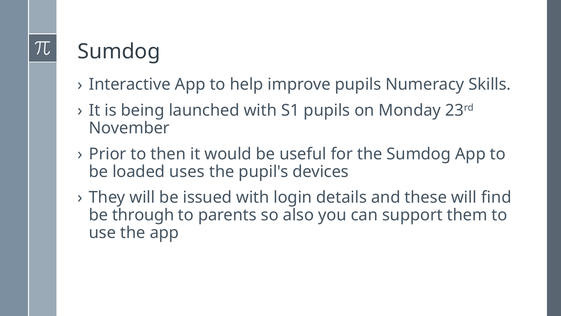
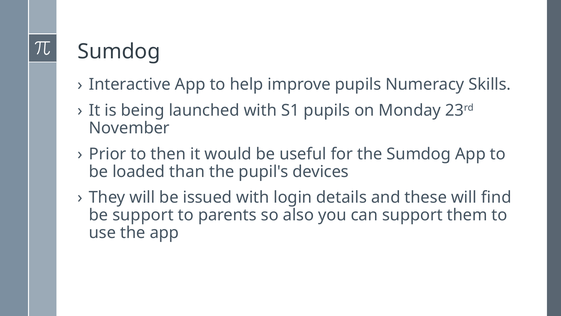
uses: uses -> than (187, 171)
be through: through -> support (143, 215)
